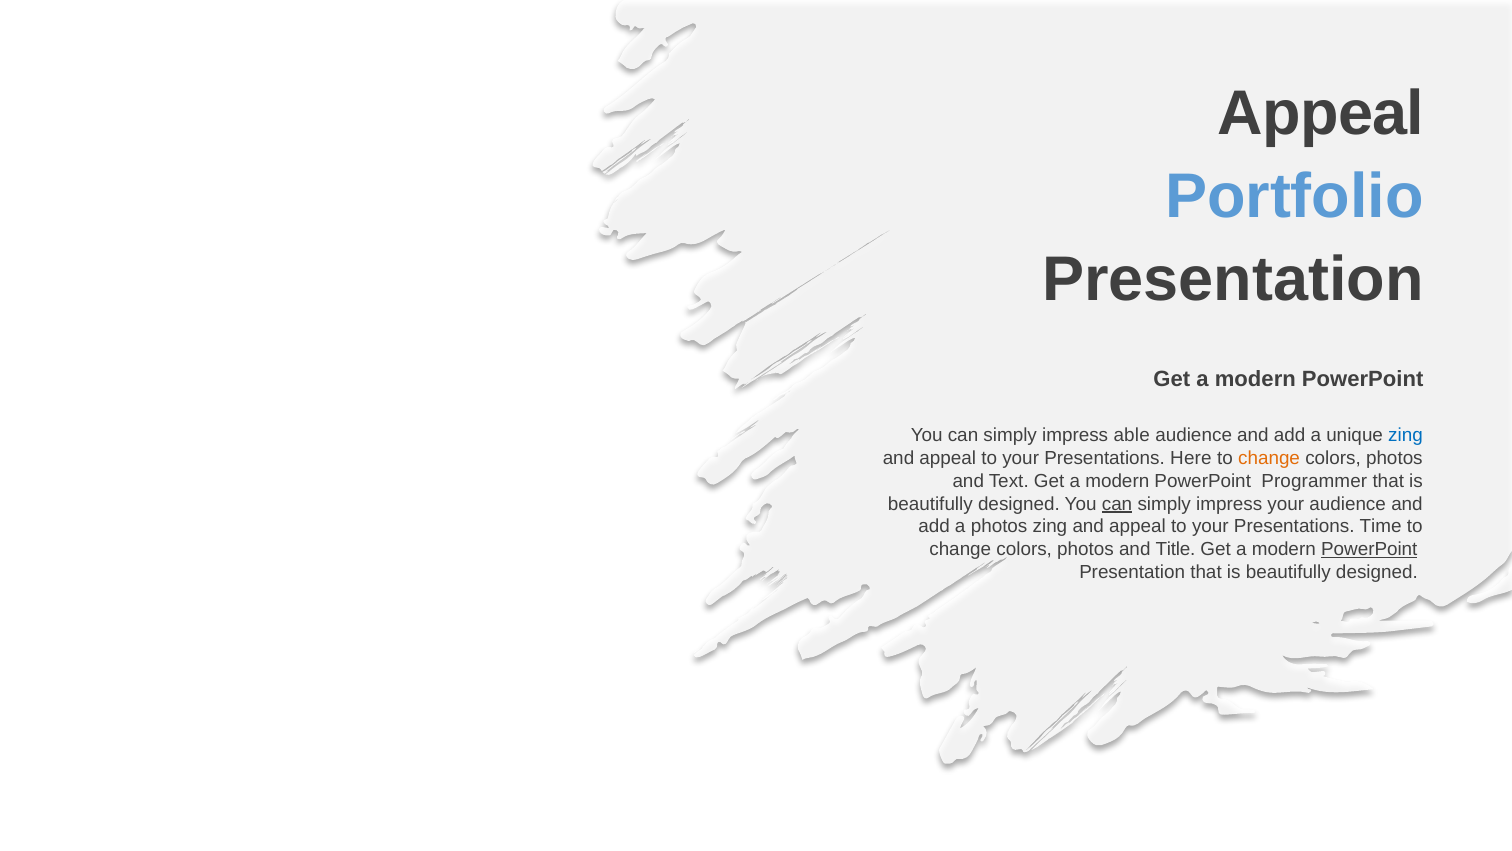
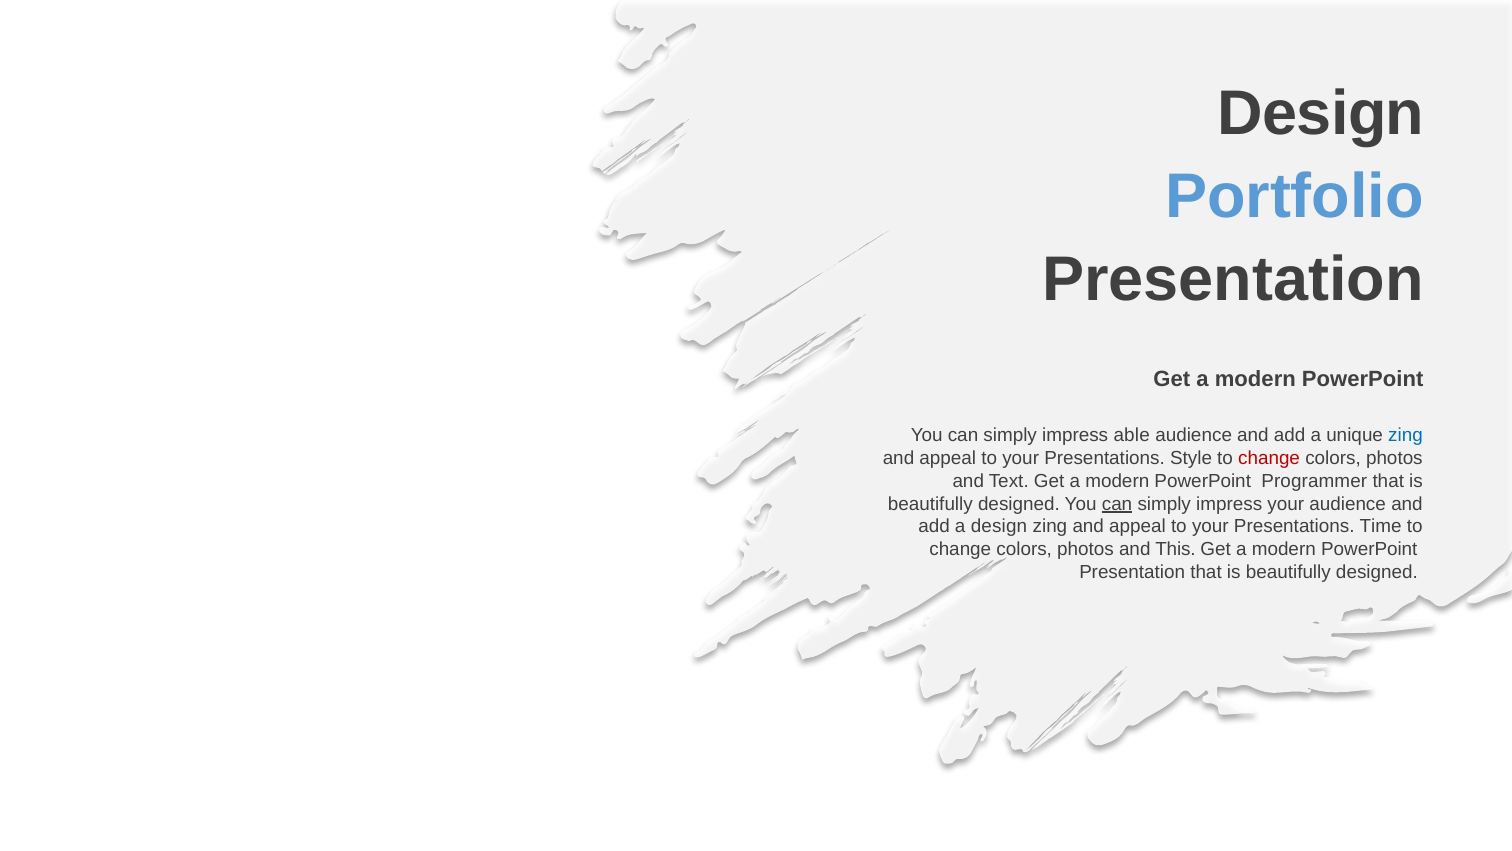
Appeal: Appeal -> Design (1321, 114)
Here: Here -> Style (1191, 458)
change colour: orange -> red (1269, 458)
a photos: photos -> design (999, 526)
Title: Title -> This (1175, 549)
PowerPoint underline: present -> none (1369, 549)
